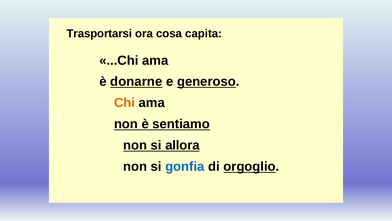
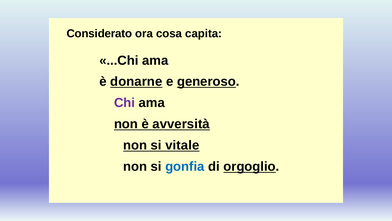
Trasportarsi: Trasportarsi -> Considerato (99, 33)
Chi colour: orange -> purple (125, 103)
sentiamo: sentiamo -> avversità (181, 124)
allora: allora -> vitale (182, 145)
